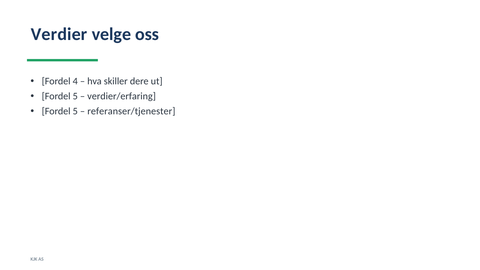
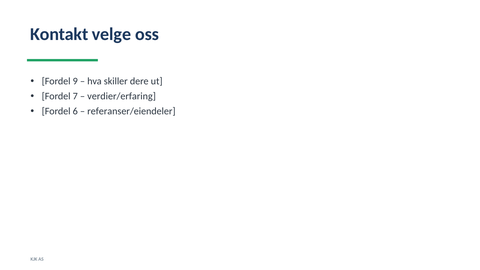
Verdier: Verdier -> Kontakt (59, 34)
4: 4 -> 9 (75, 81)
5: 5 -> 7 (75, 96)
5: 5 -> 6 (75, 111)
referanser/tjenester: referanser/tjenester -> referanser/eiendeler (131, 111)
